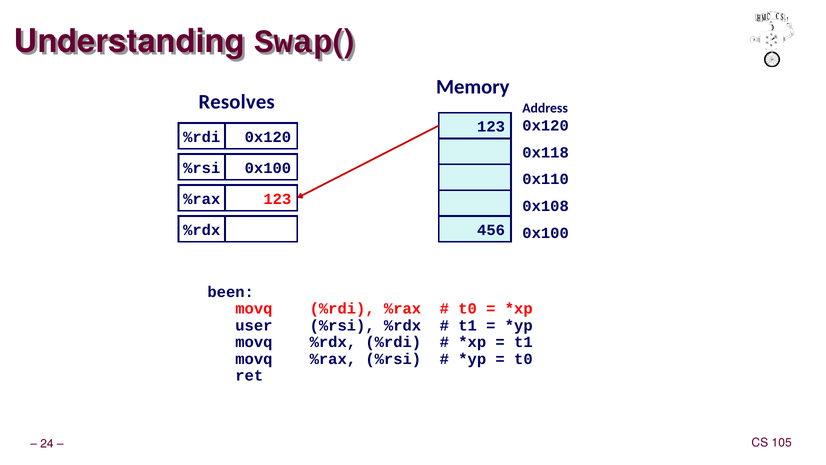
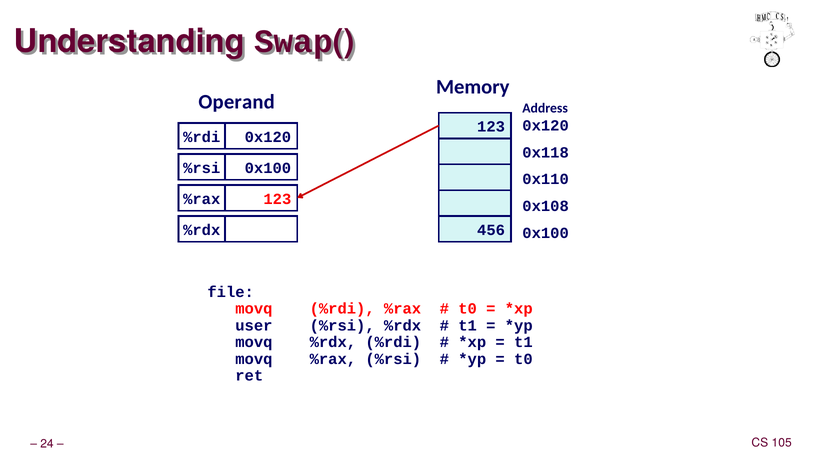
Resolves: Resolves -> Operand (237, 102)
been: been -> file (231, 292)
